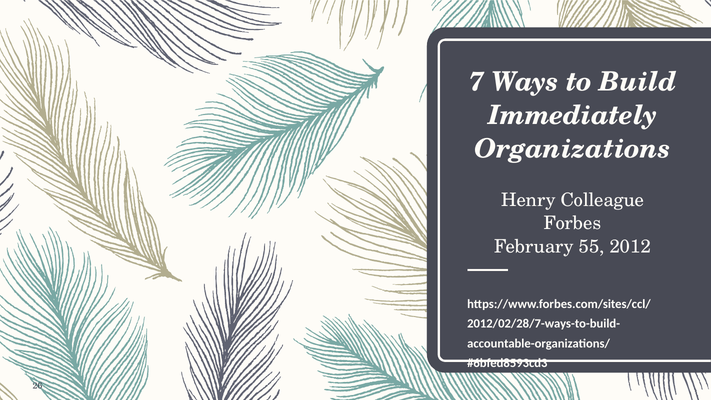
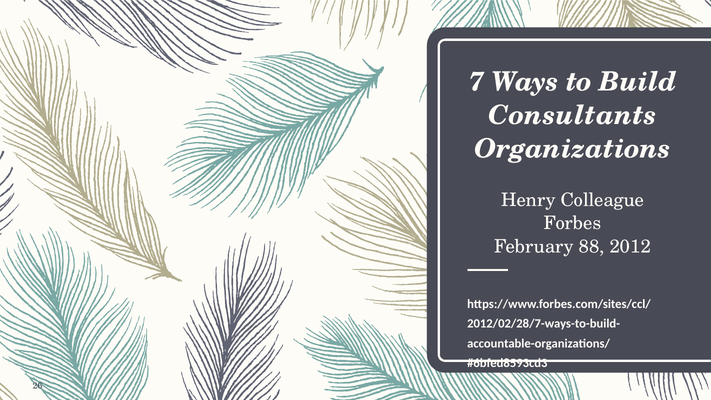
Immediately: Immediately -> Consultants (572, 115)
55: 55 -> 88 (592, 247)
